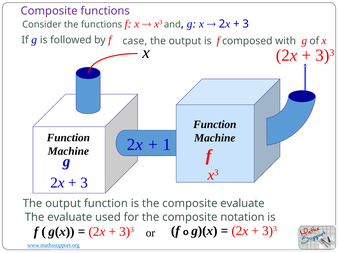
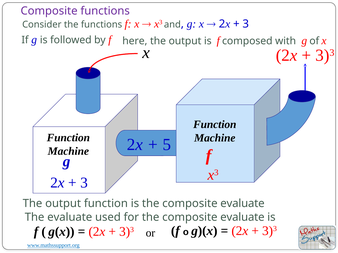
case: case -> here (135, 41)
1: 1 -> 5 (167, 145)
for the composite notation: notation -> evaluate (242, 218)
